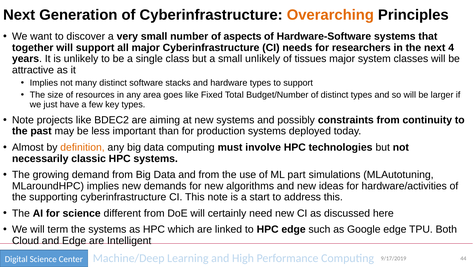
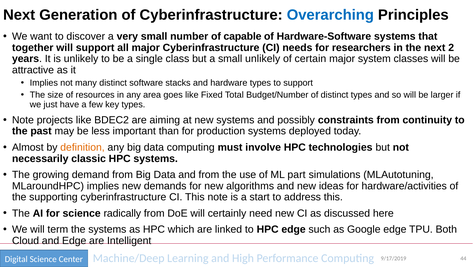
Overarching colour: orange -> blue (330, 15)
aspects: aspects -> capable (243, 36)
4: 4 -> 2 (451, 48)
tissues: tissues -> certain (310, 59)
different: different -> radically (122, 213)
